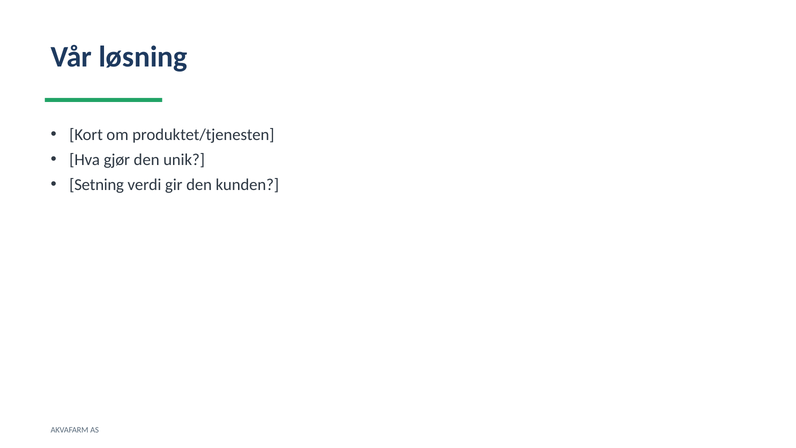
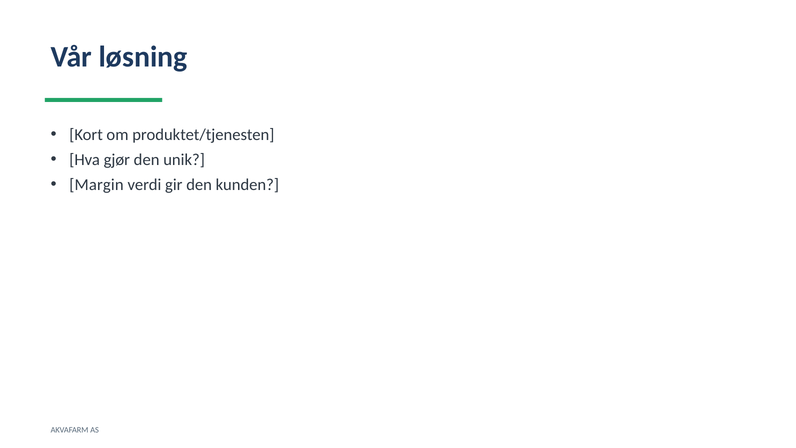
Setning: Setning -> Margin (96, 185)
